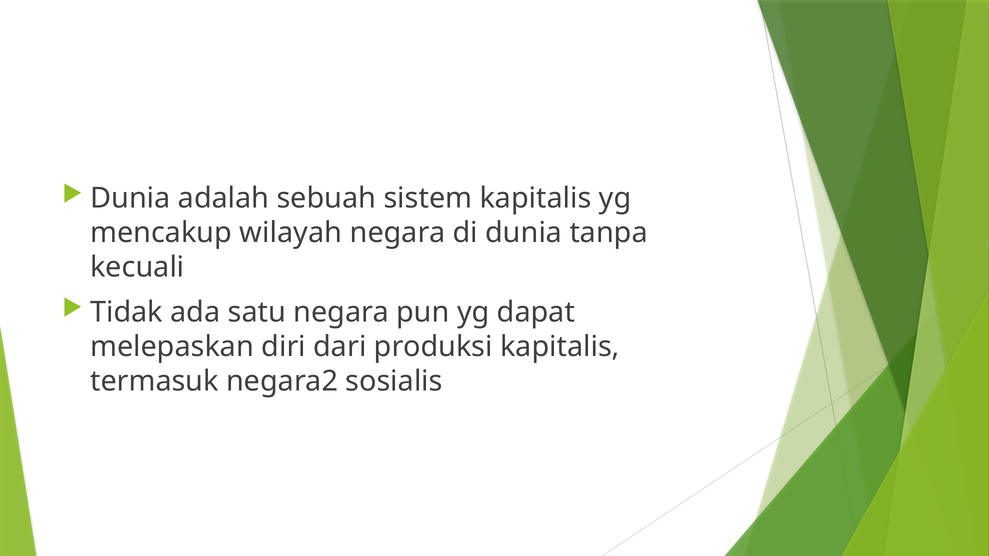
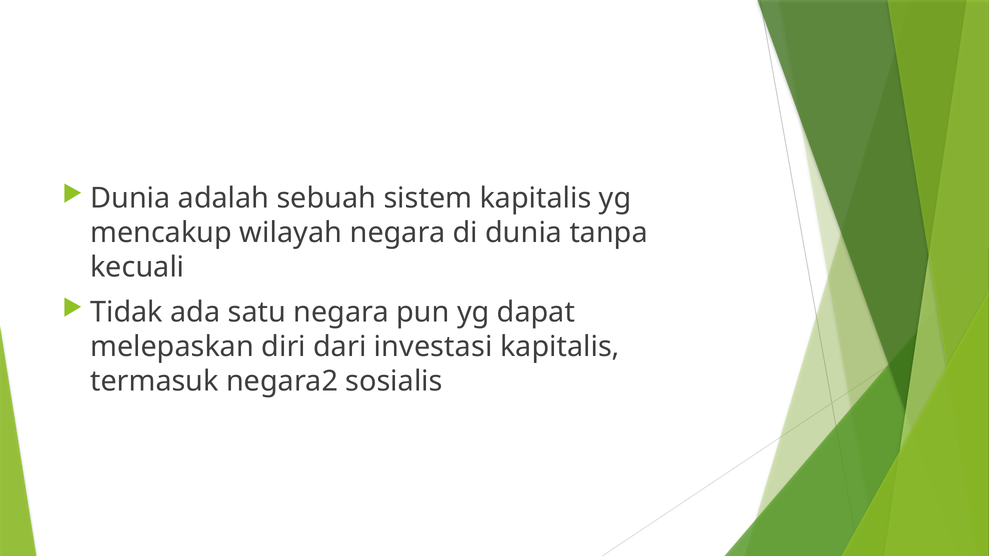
produksi: produksi -> investasi (433, 347)
